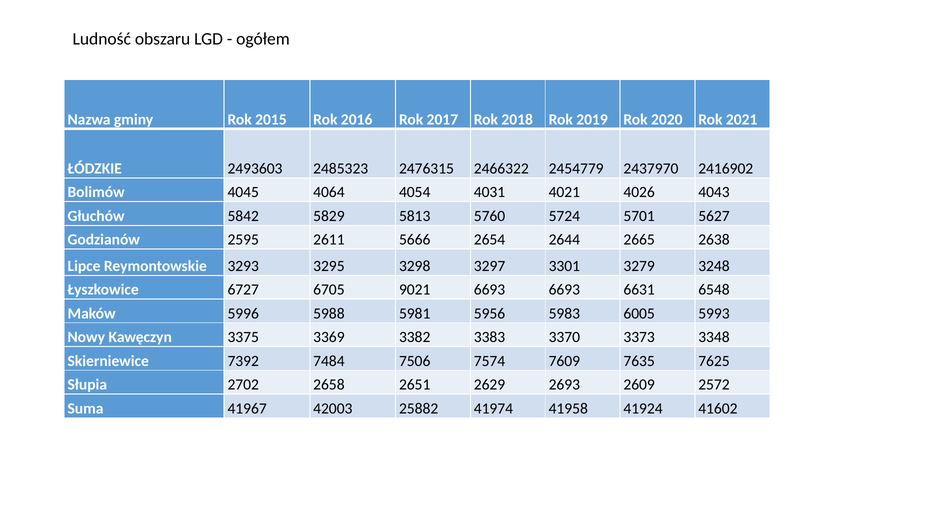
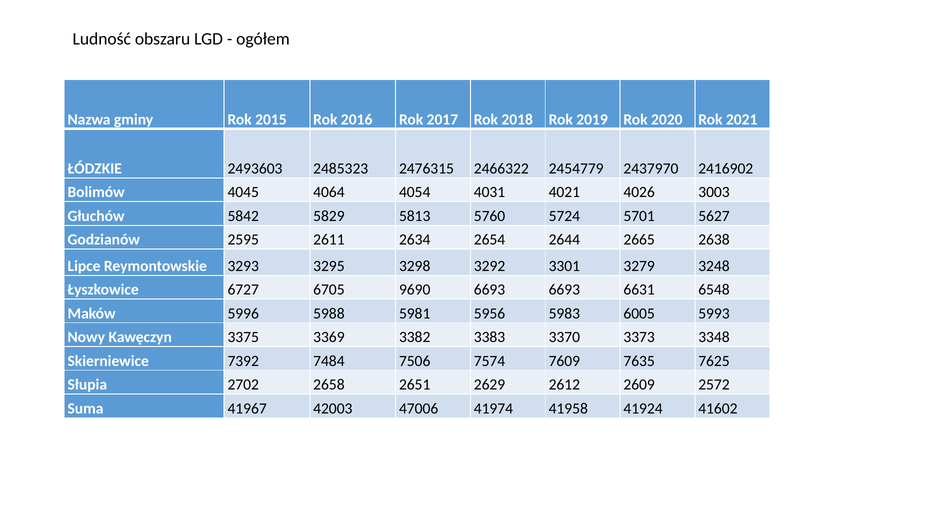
4043: 4043 -> 3003 (714, 192)
5666: 5666 -> 2634 (415, 239)
3297: 3297 -> 3292 (490, 266)
9021: 9021 -> 9690 (415, 289)
2693: 2693 -> 2612 (564, 384)
25882: 25882 -> 47006 (419, 408)
